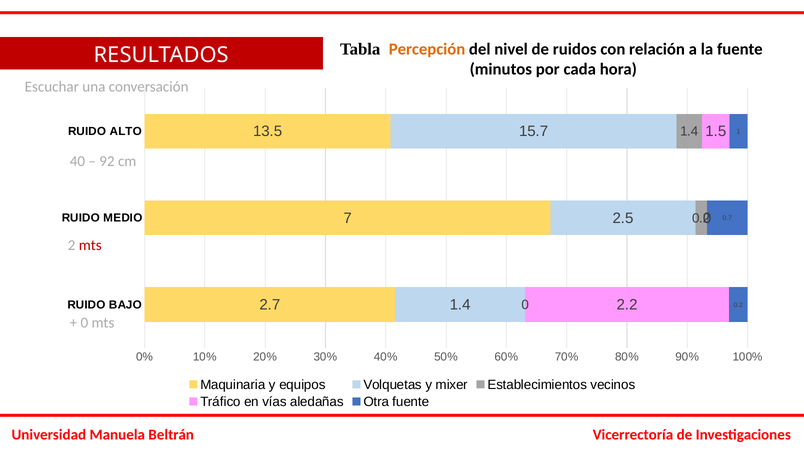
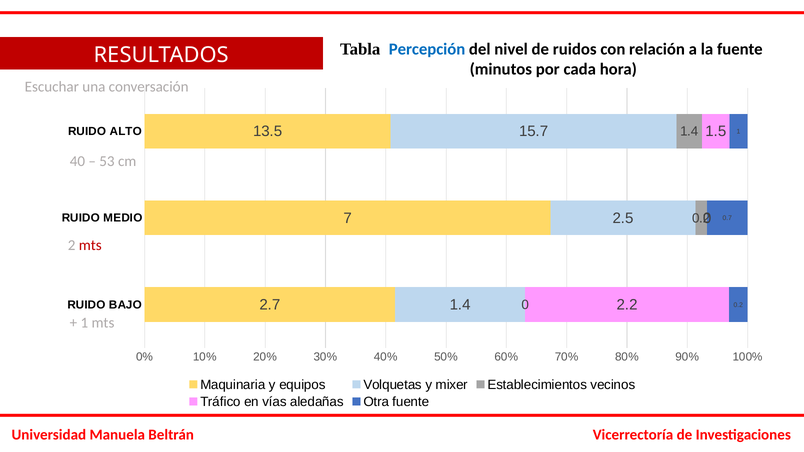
Percepción colour: orange -> blue (427, 49)
92: 92 -> 53 (107, 162)
0: 0 -> 1 (84, 323)
